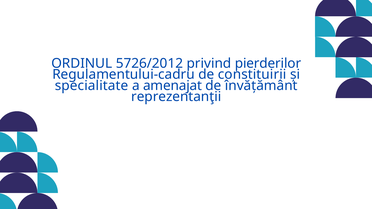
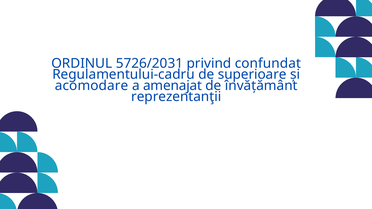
5726/2012: 5726/2012 -> 5726/2031 (149, 63)
pierderilor: pierderilor -> confundat (268, 63)
constituirii: constituirii -> superioare (252, 75)
specialitate: specialitate -> acomodare (92, 86)
